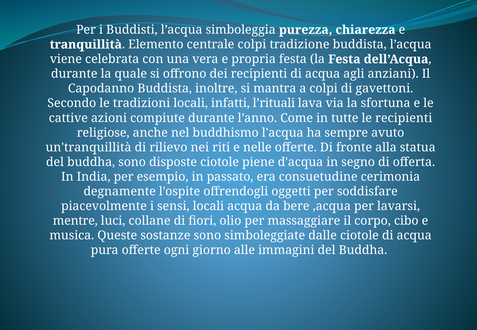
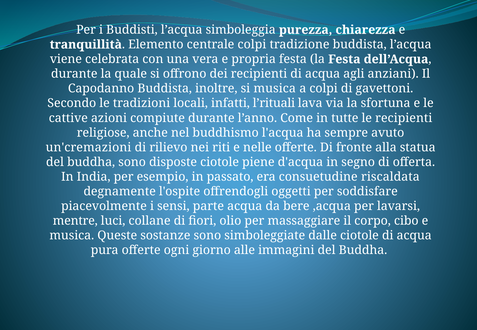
si mantra: mantra -> musica (275, 89)
un'tranquillità: un'tranquillità -> un'cremazioni (88, 147)
cerimonia: cerimonia -> riscaldata (390, 177)
sensi locali: locali -> parte (208, 206)
